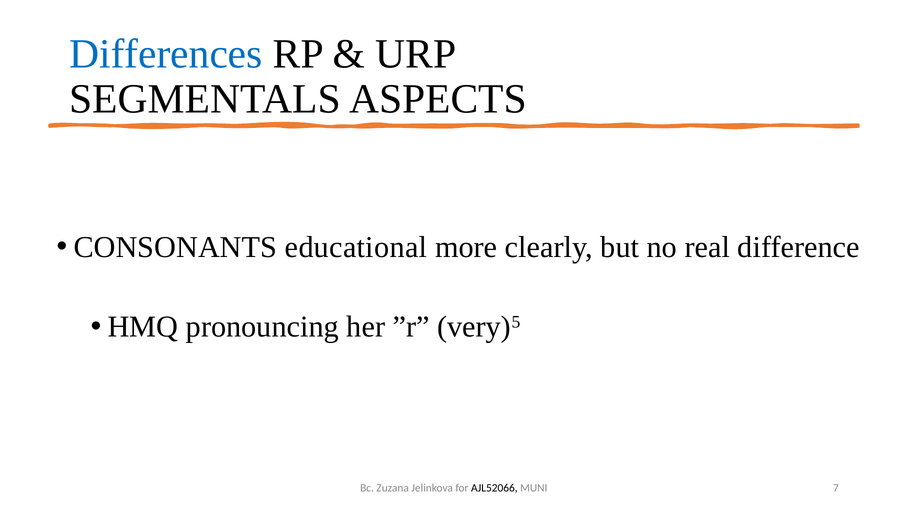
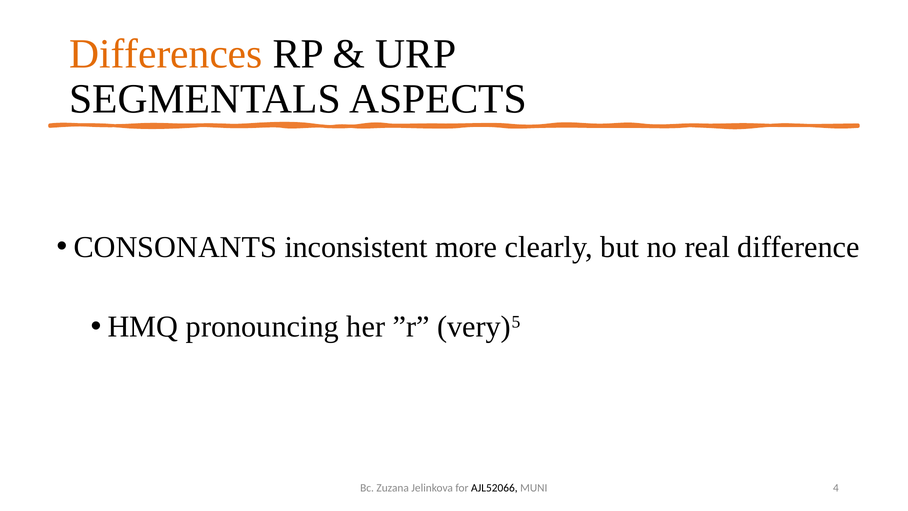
Differences colour: blue -> orange (166, 54)
educational: educational -> inconsistent (356, 247)
7: 7 -> 4 (836, 488)
